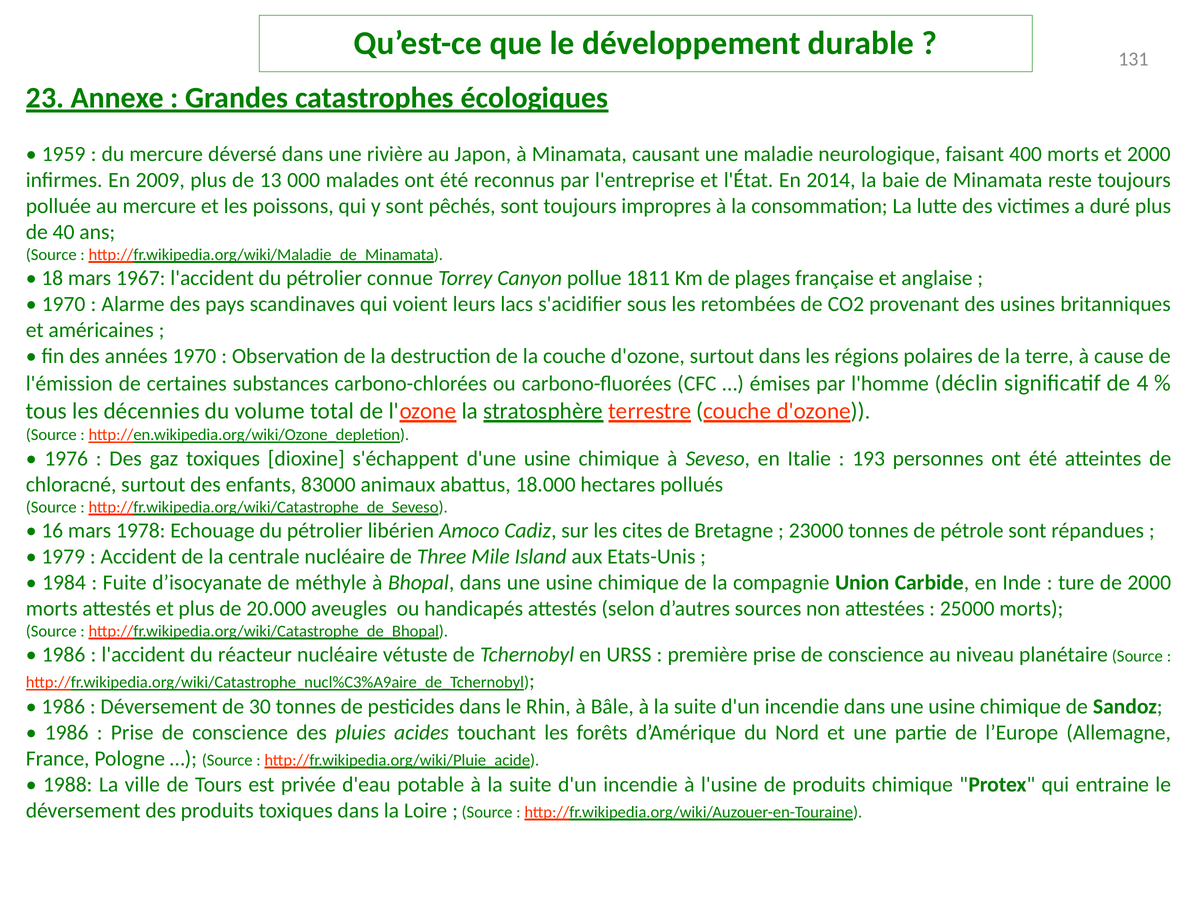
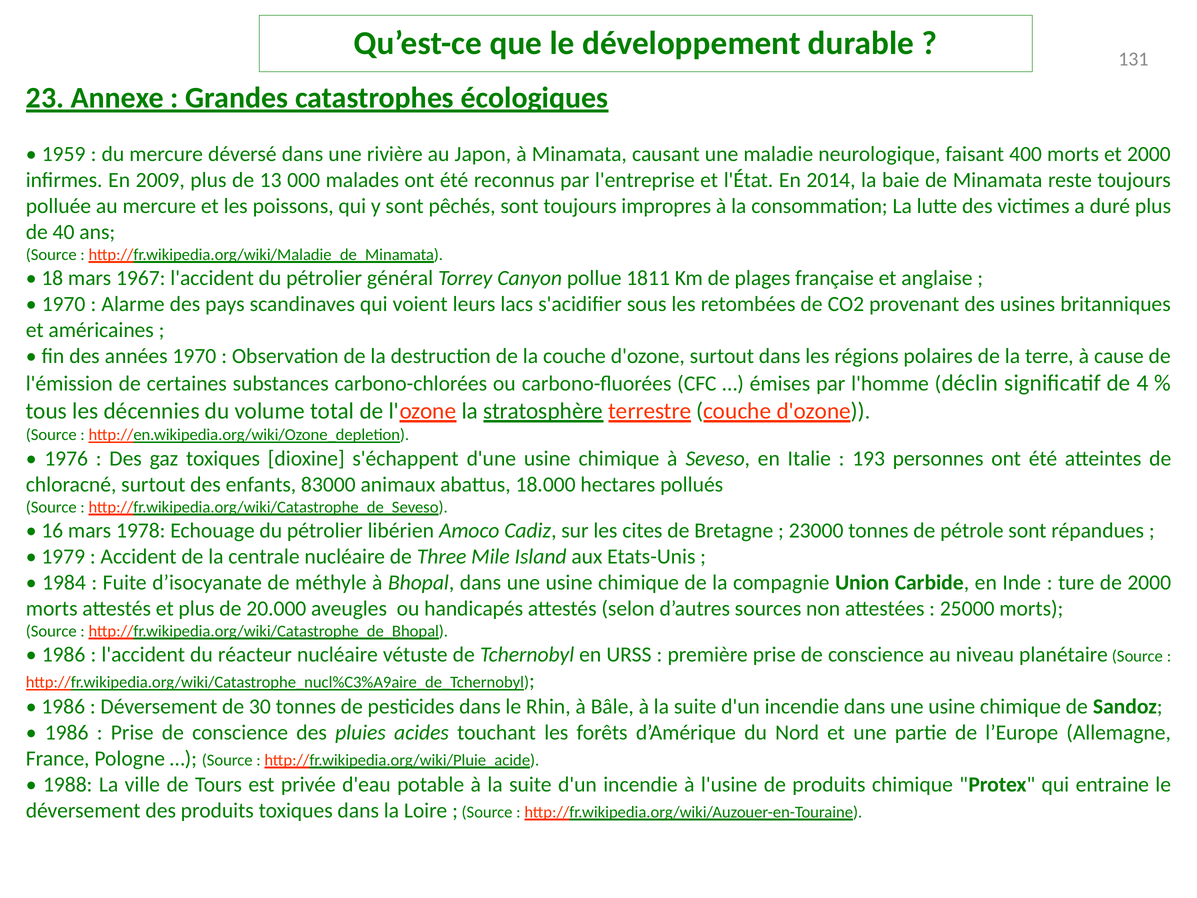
connue: connue -> général (400, 278)
